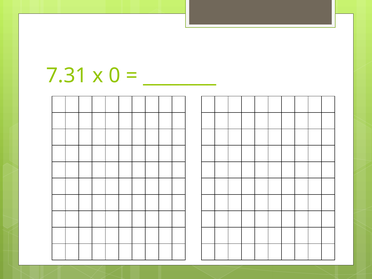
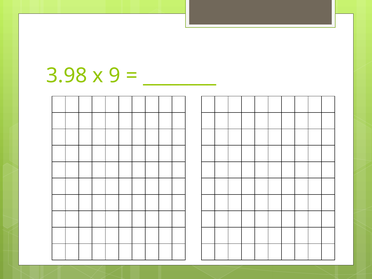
7.31: 7.31 -> 3.98 (67, 75)
0: 0 -> 9 (115, 75)
